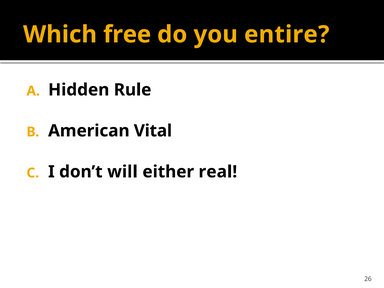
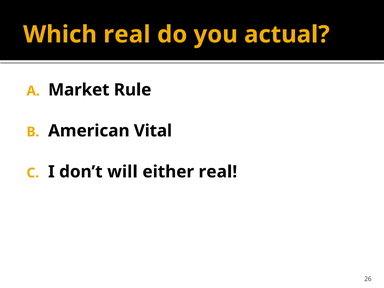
Which free: free -> real (127, 34)
entire: entire -> actual (287, 34)
Hidden: Hidden -> Market (79, 90)
